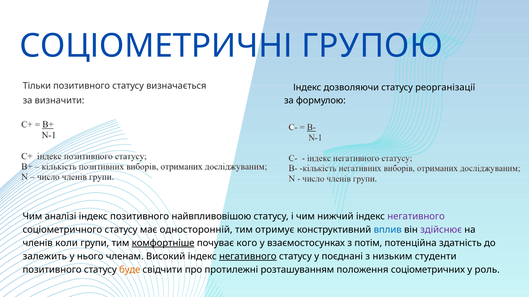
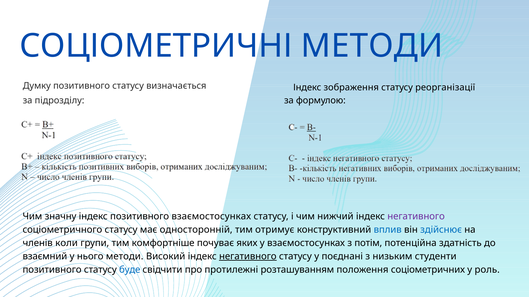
CОЦІОМЕТРИЧНІ ГРУПОЮ: ГРУПОЮ -> МЕТОДИ (372, 46)
Тільки: Тільки -> Думку (37, 86)
дозволяючи: дозволяючи -> зображення (351, 88)
визначити: визначити -> підрозділу (60, 101)
аналізі: аналізі -> значну (61, 217)
позитивного найвпливовішою: найвпливовішою -> взаємостосунках (211, 217)
здійснює colour: purple -> blue (441, 230)
комфортніше underline: present -> none (163, 243)
кого: кого -> яких (247, 243)
залежить: залежить -> взаємний (45, 257)
нього членам: членам -> методи (125, 257)
буде colour: orange -> blue (130, 270)
